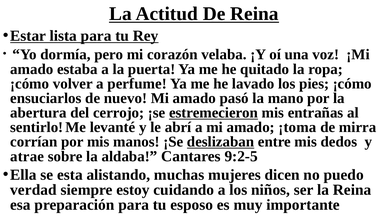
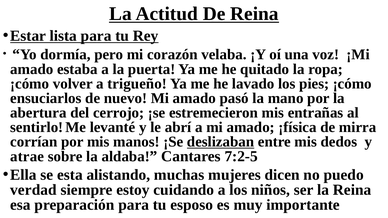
perfume: perfume -> trigueño (137, 84)
estremecieron underline: present -> none (213, 113)
¡toma: ¡toma -> ¡física (298, 127)
9:2-5: 9:2-5 -> 7:2-5 (241, 157)
